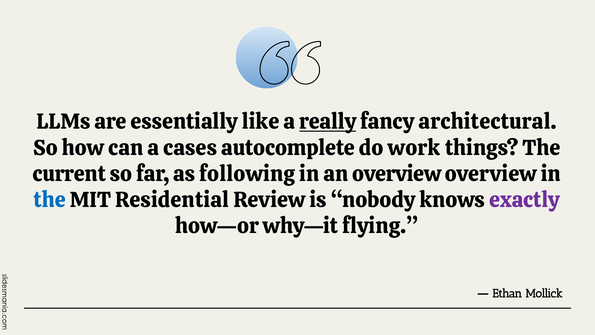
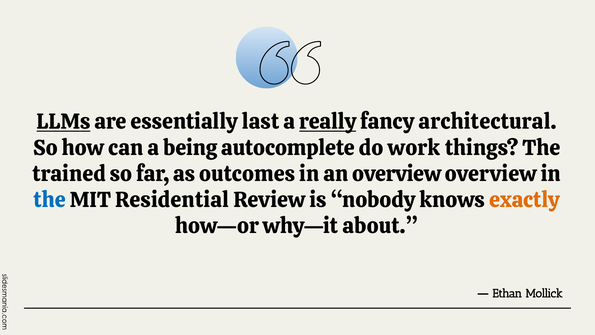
LLMs underline: none -> present (64, 122)
like: like -> last (260, 122)
cases: cases -> being (190, 148)
current: current -> trained (69, 174)
following: following -> outcomes (247, 174)
exactly colour: purple -> orange (524, 200)
flying: flying -> about (380, 226)
